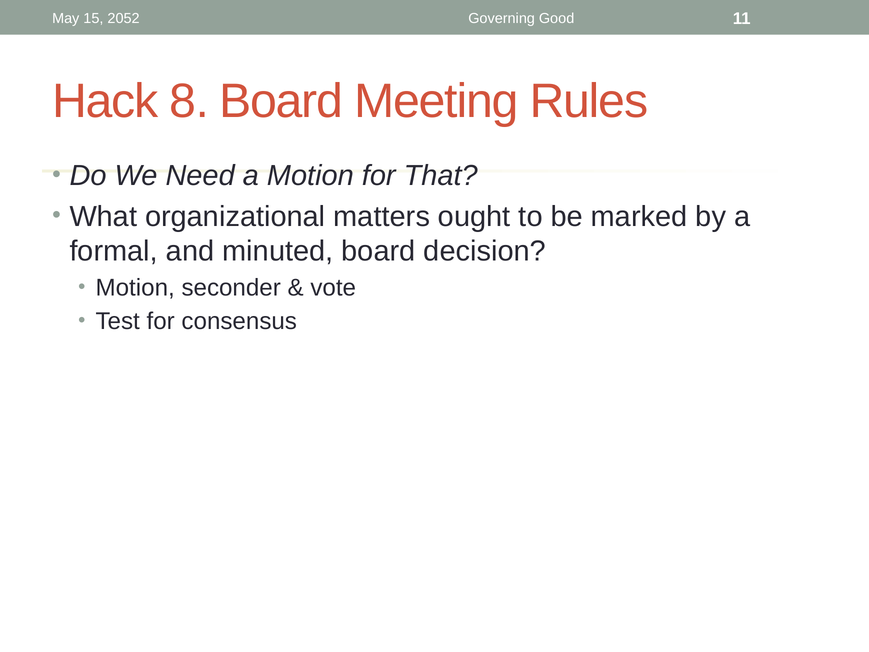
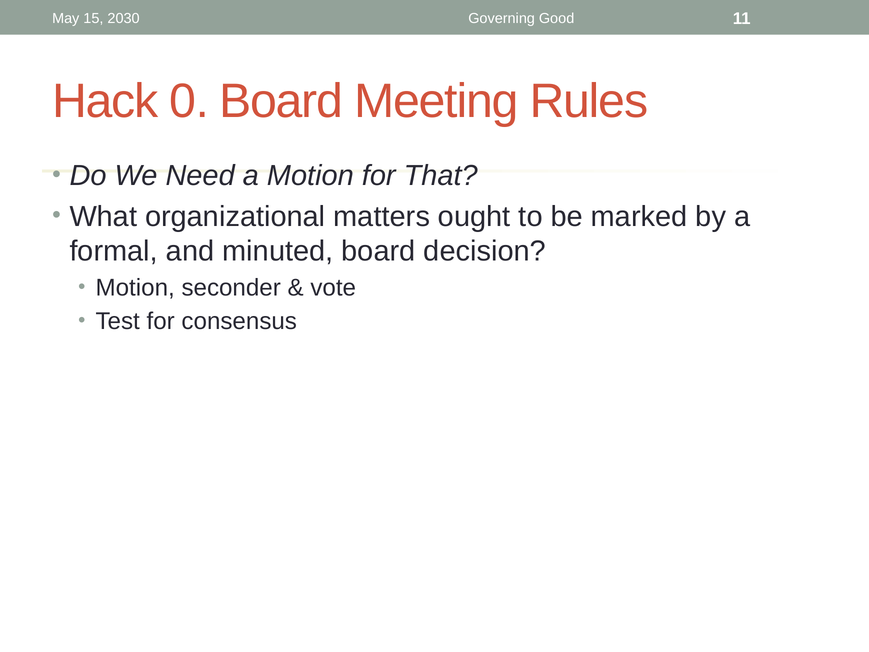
2052: 2052 -> 2030 (124, 18)
8: 8 -> 0 (189, 101)
